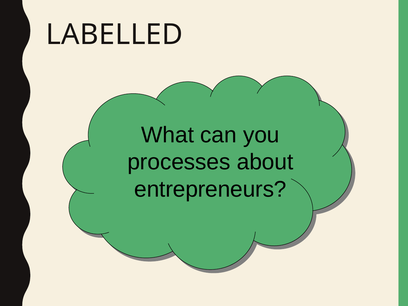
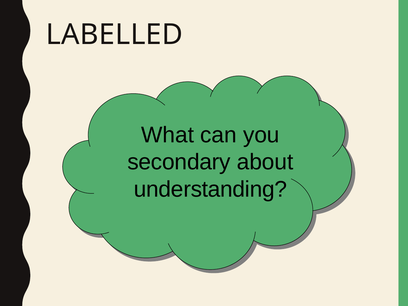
processes: processes -> secondary (179, 162)
entrepreneurs: entrepreneurs -> understanding (210, 189)
